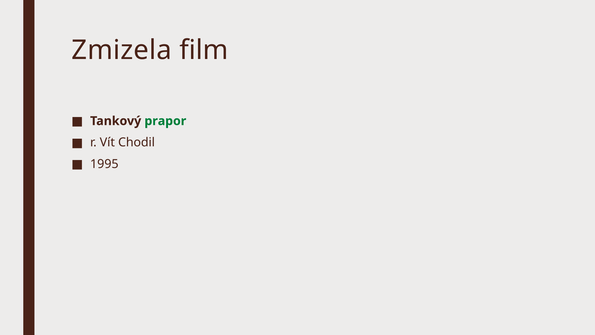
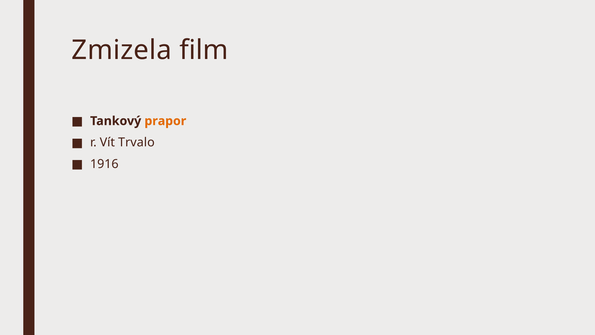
prapor colour: green -> orange (165, 121)
Chodil: Chodil -> Trvalo (136, 142)
1995: 1995 -> 1916 (104, 164)
